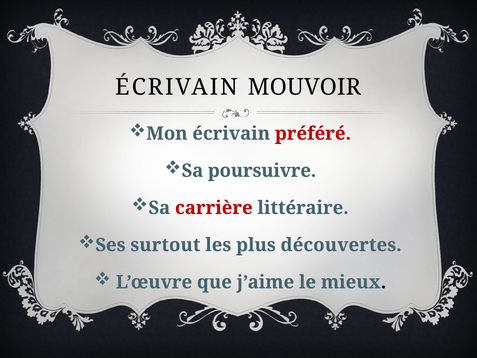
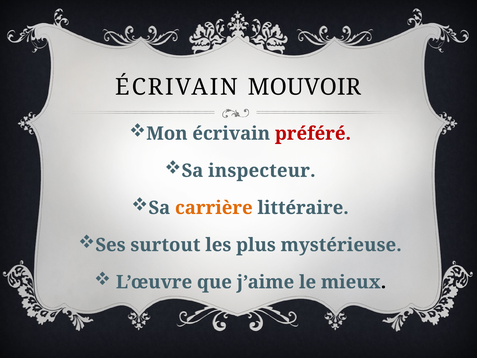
poursuivre: poursuivre -> inspecteur (262, 171)
carrière colour: red -> orange (214, 208)
découvertes: découvertes -> mystérieuse (341, 245)
